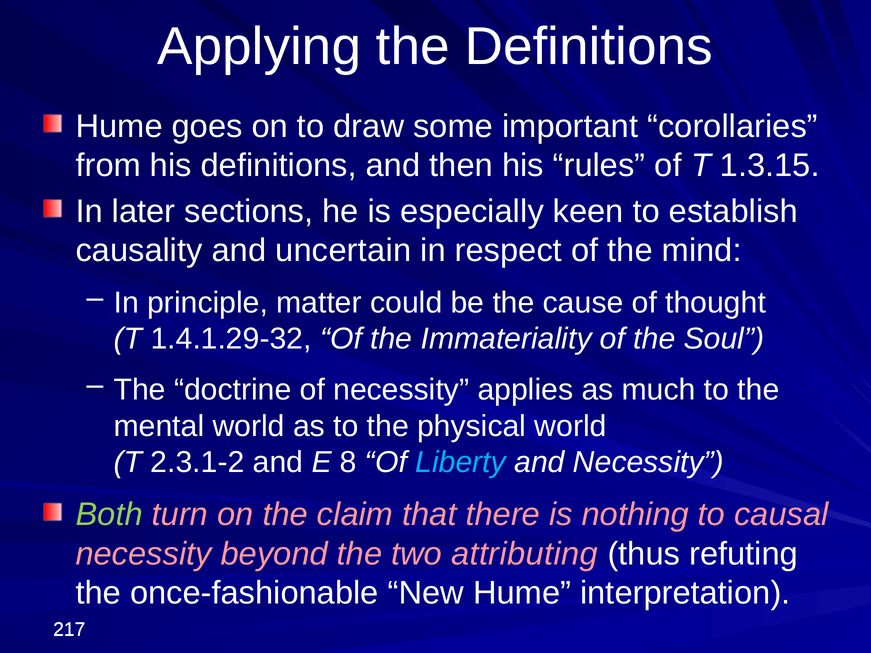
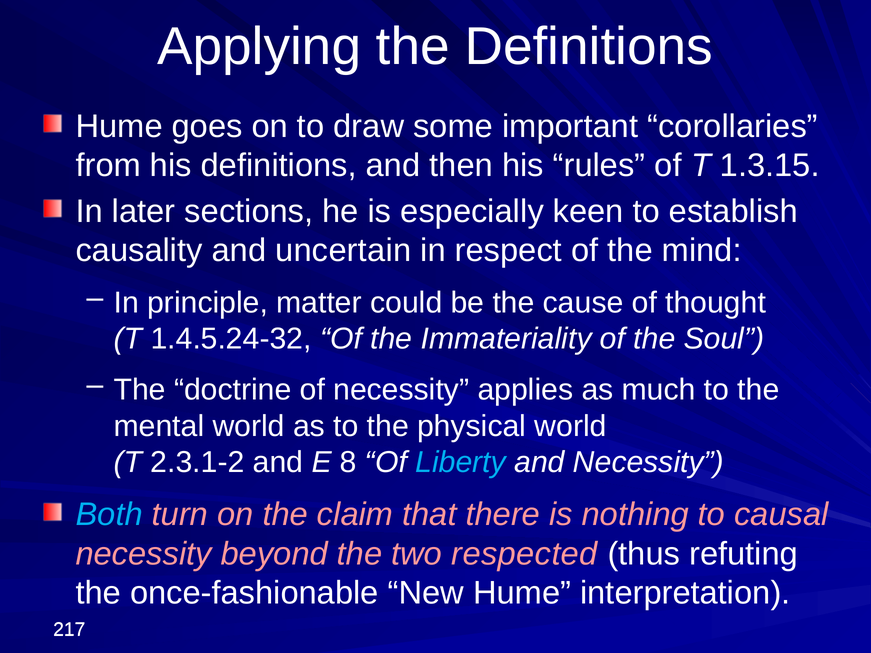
1.4.1.29-32: 1.4.1.29-32 -> 1.4.5.24-32 (231, 339)
Both colour: light green -> light blue (109, 515)
attributing: attributing -> respected (525, 554)
